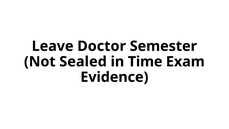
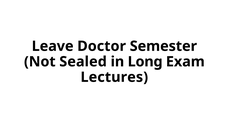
Time: Time -> Long (145, 62)
Evidence: Evidence -> Lectures (114, 77)
